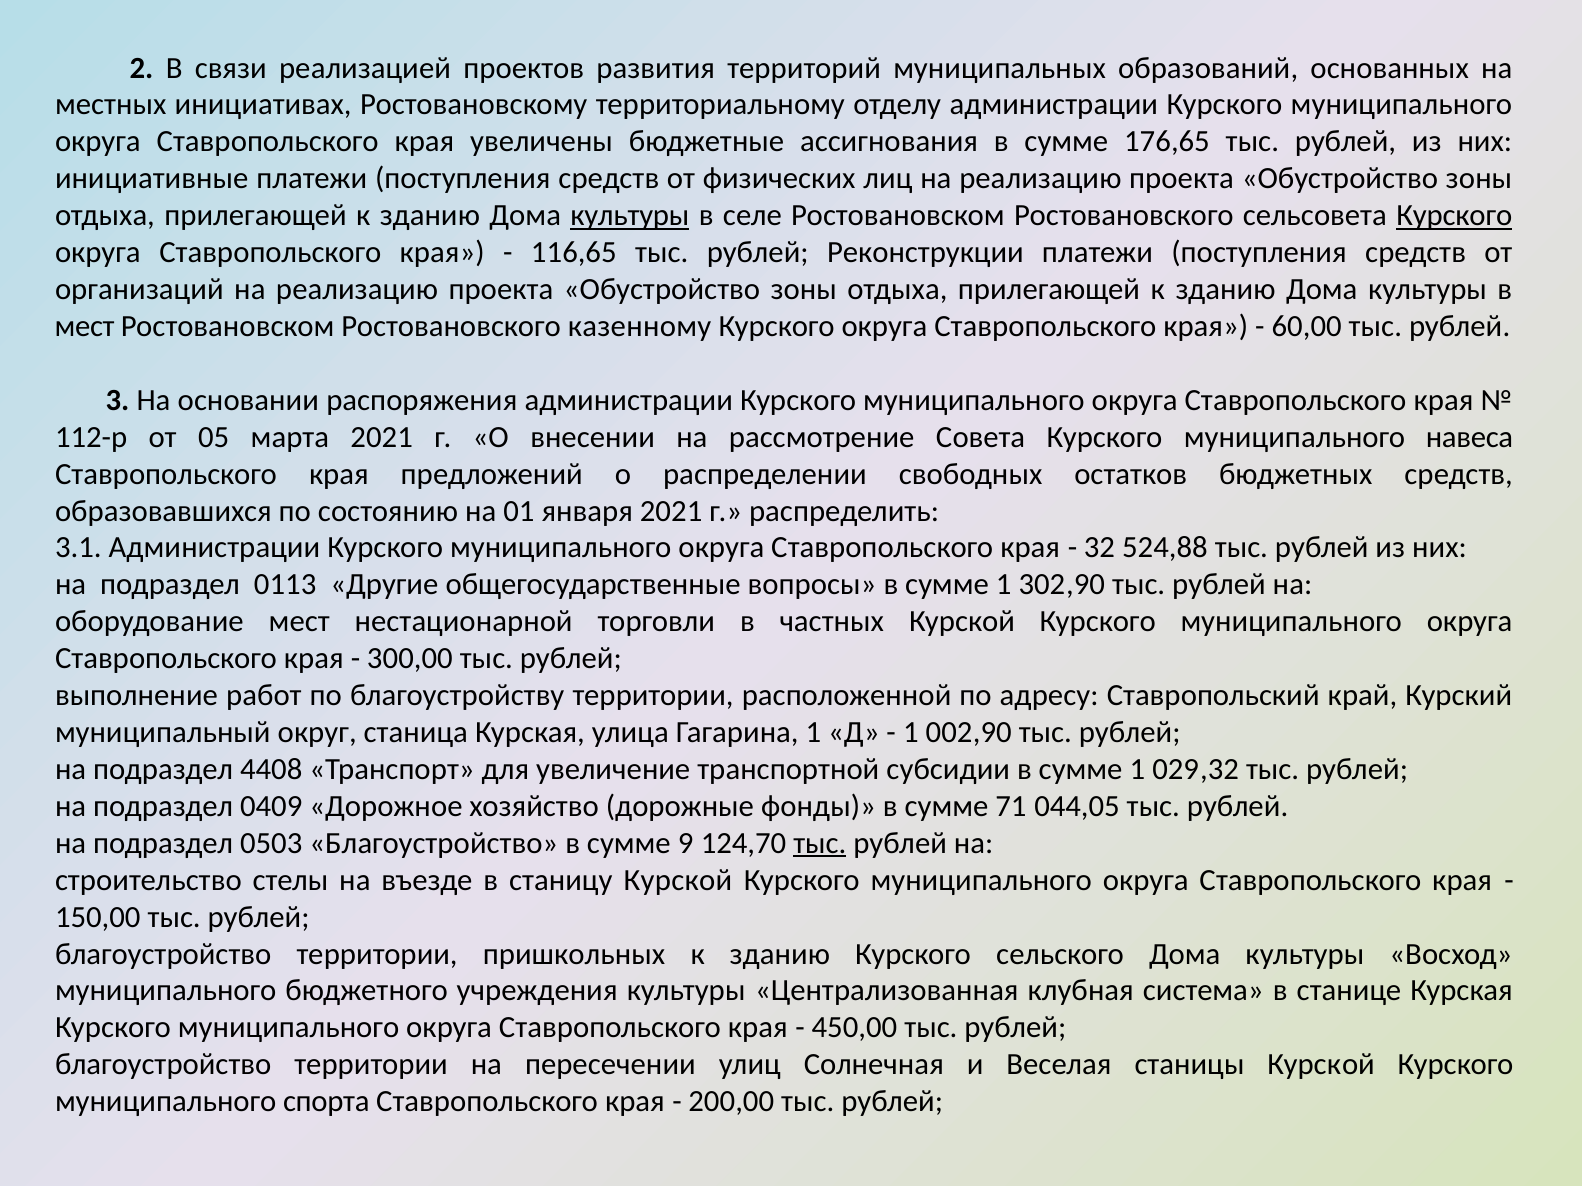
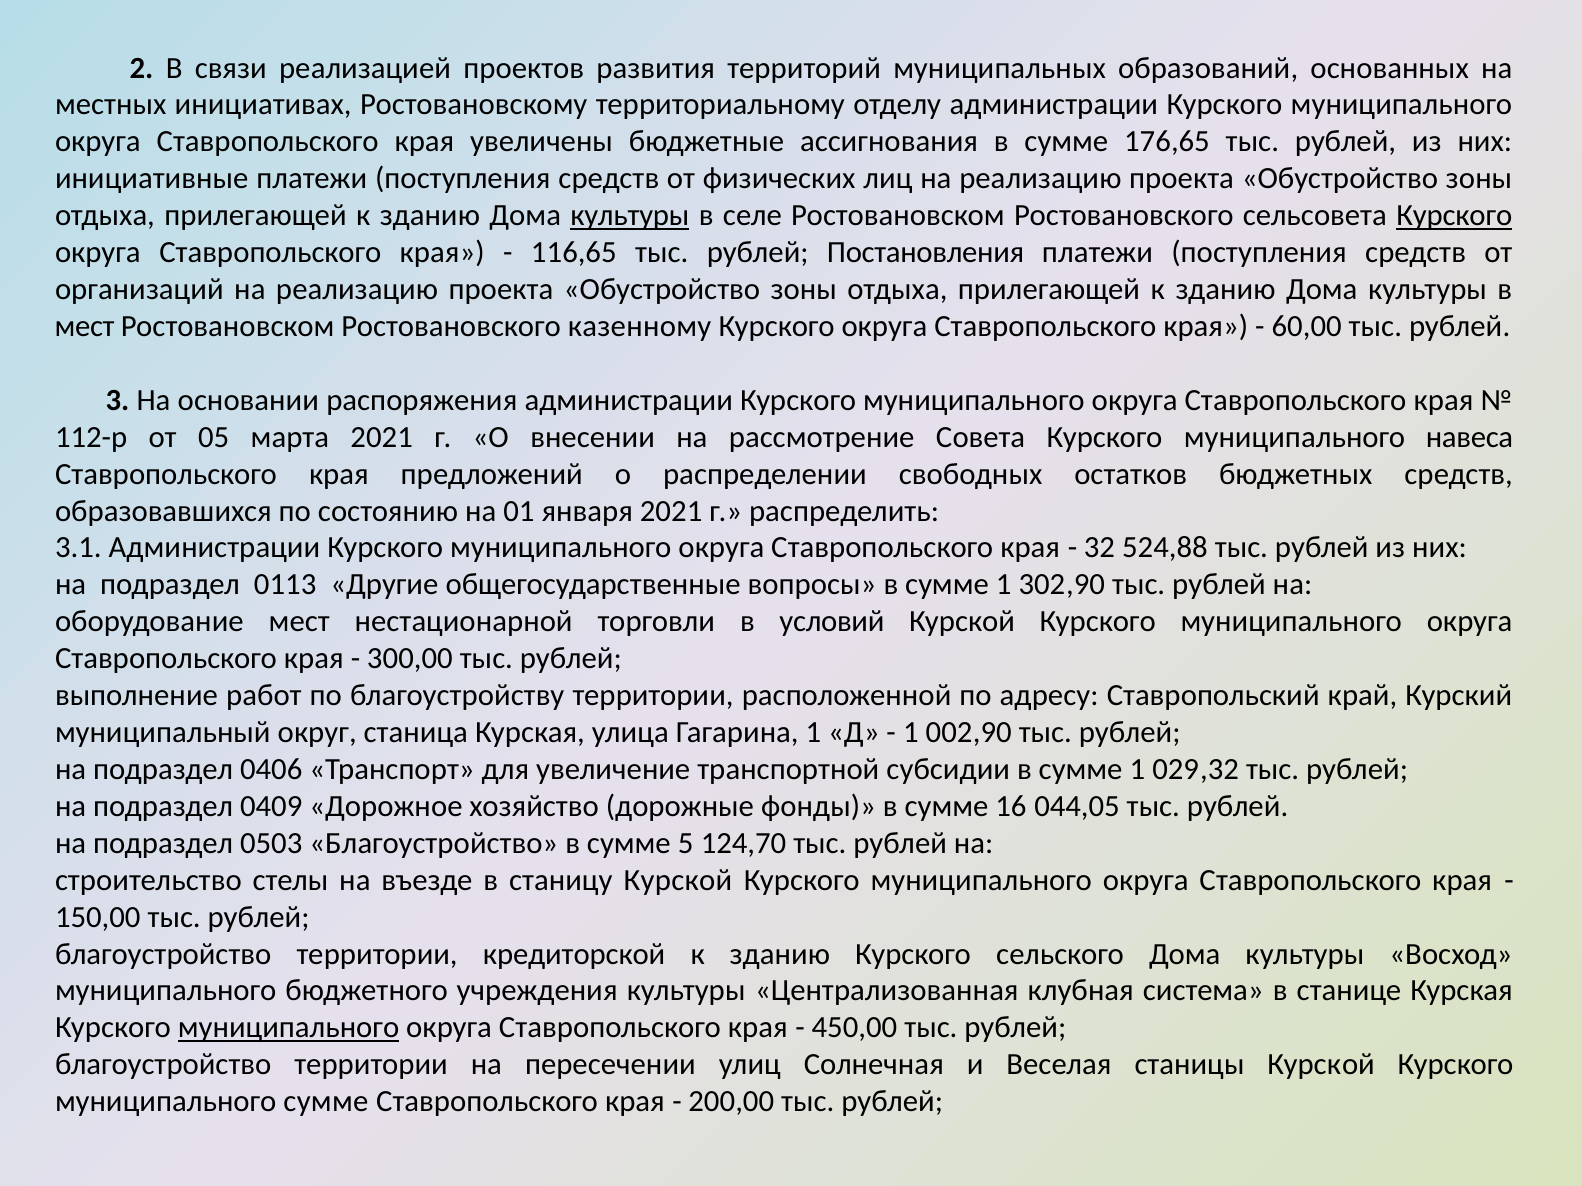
Реконструкции: Реконструкции -> Постановления (926, 253)
частных: частных -> условий (832, 622)
4408: 4408 -> 0406 (271, 770)
71: 71 -> 16 (1011, 807)
9: 9 -> 5 (686, 844)
тыс underline: present -> none (820, 844)
пришкольных: пришкольных -> кредиторской (574, 954)
муниципального underline: none -> present (289, 1028)
муниципального спорта: спорта -> сумме (326, 1102)
